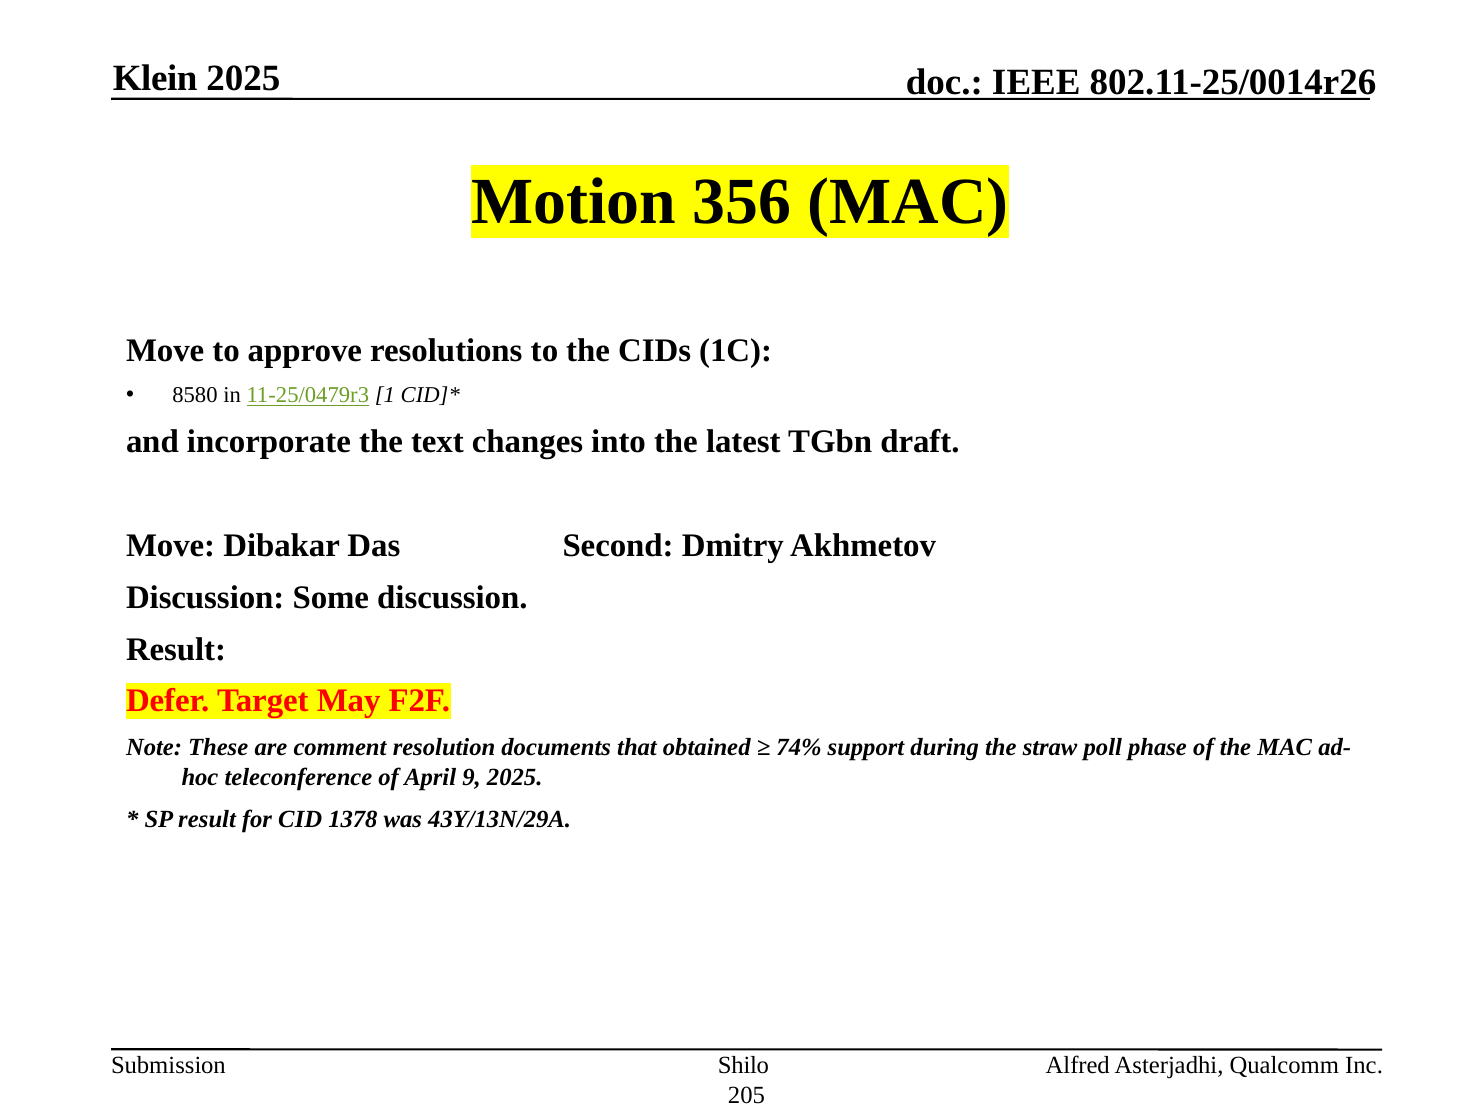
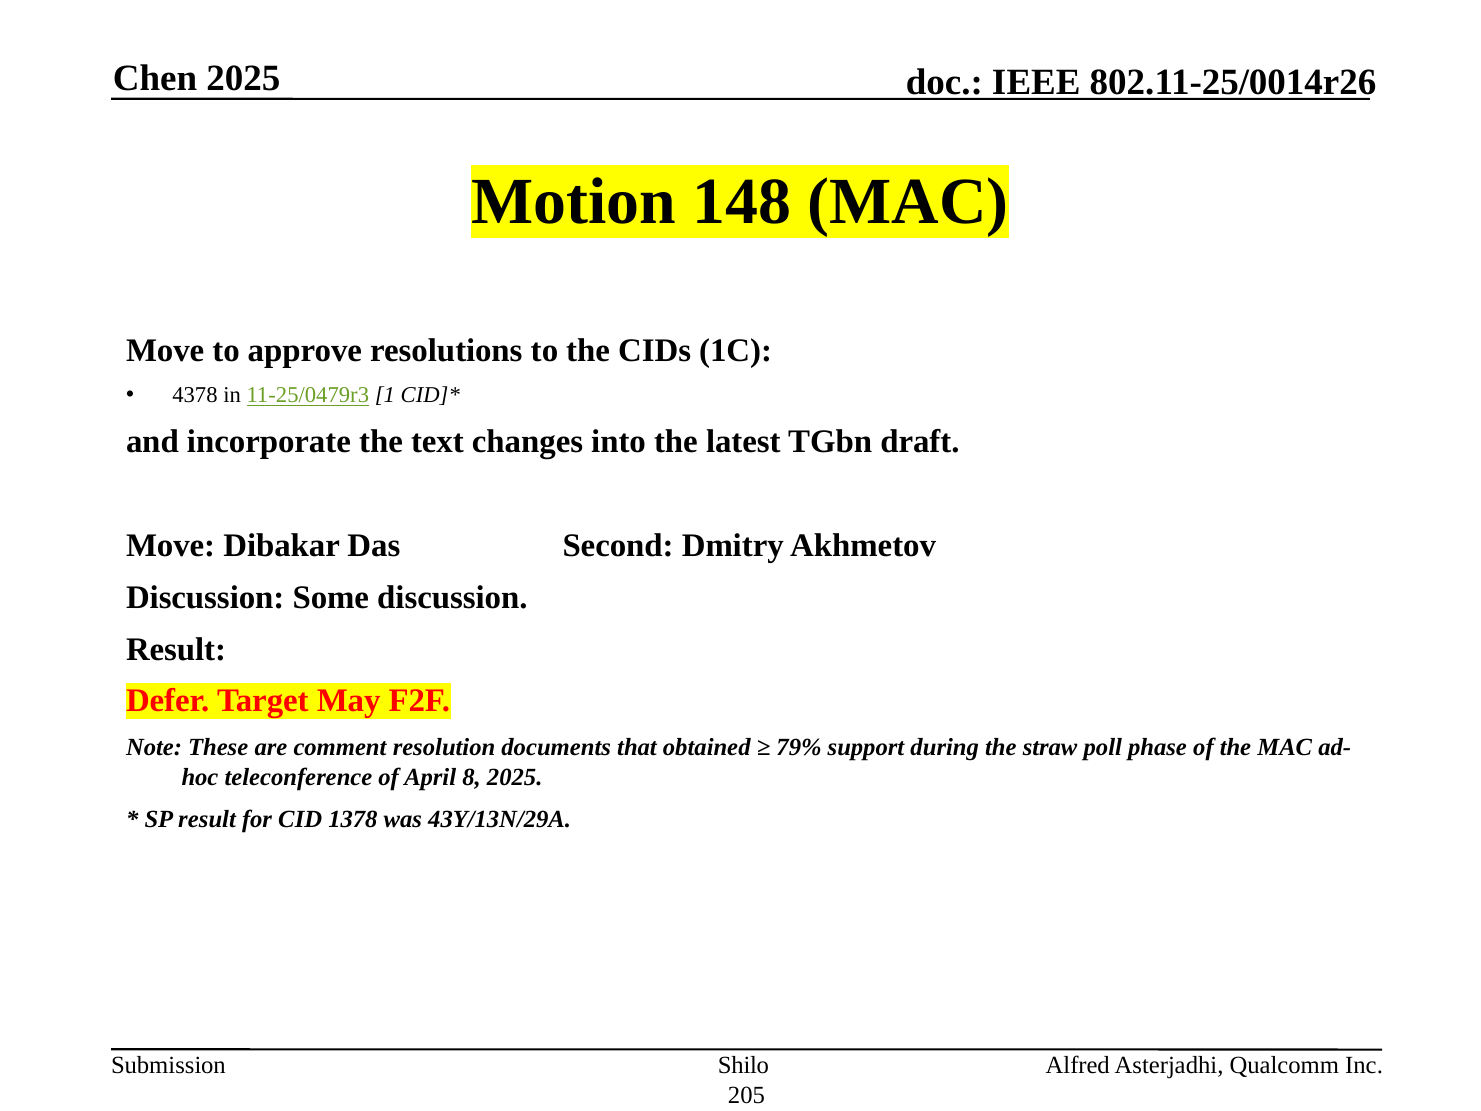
Klein: Klein -> Chen (155, 79)
356: 356 -> 148 (742, 202)
8580: 8580 -> 4378 (195, 395)
74%: 74% -> 79% (799, 747)
9: 9 -> 8 (472, 777)
